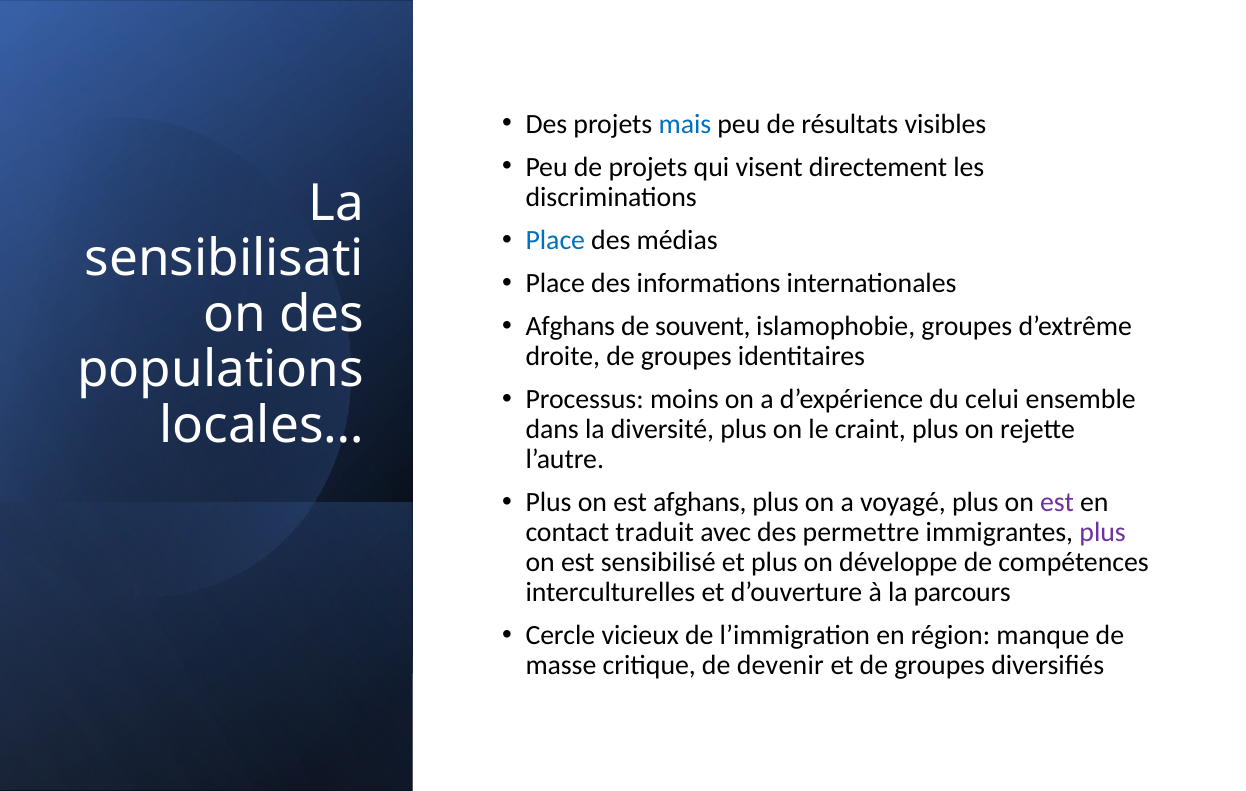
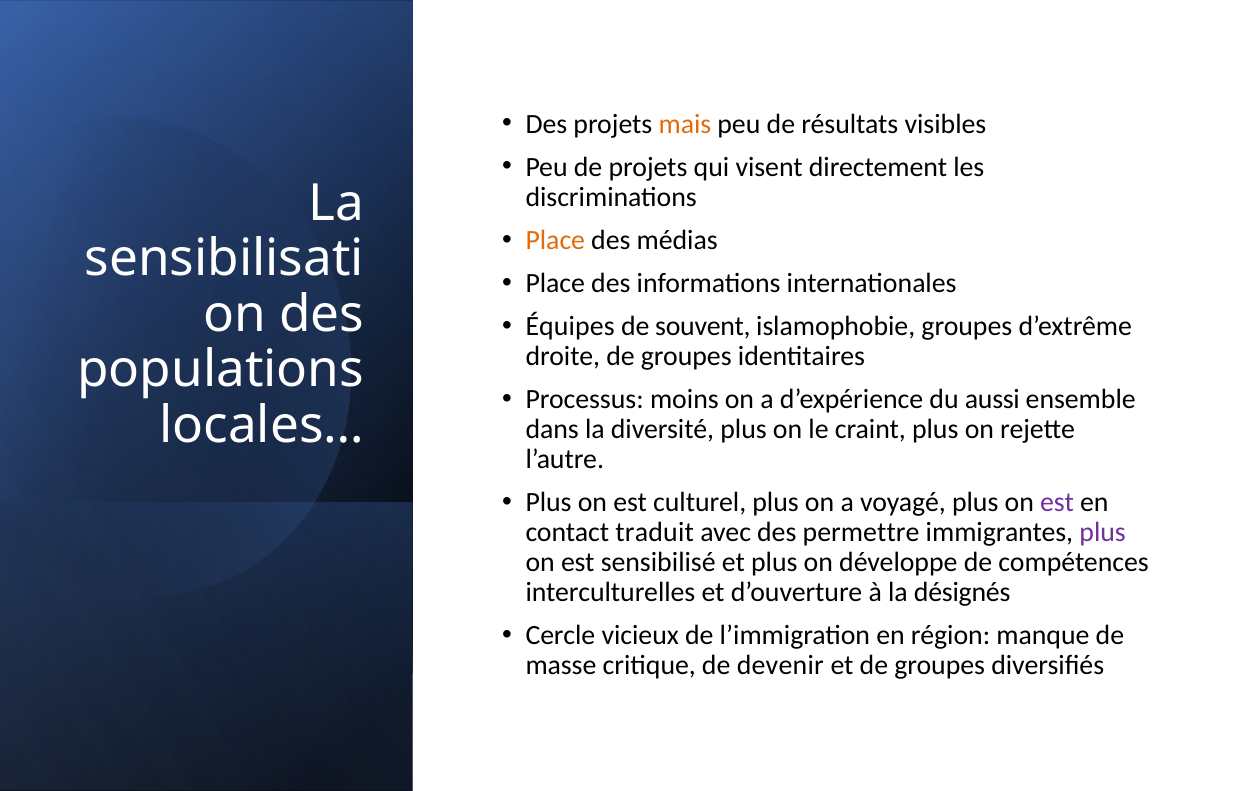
mais colour: blue -> orange (685, 124)
Place colour: blue -> orange (555, 240)
Afghans: Afghans -> Équipes (570, 326)
celui: celui -> aussi (992, 399)
est afghans: afghans -> culturel (700, 502)
parcours: parcours -> désignés (962, 592)
